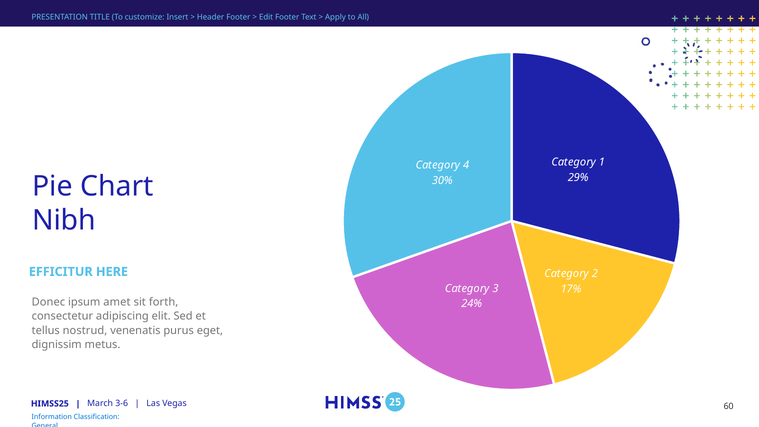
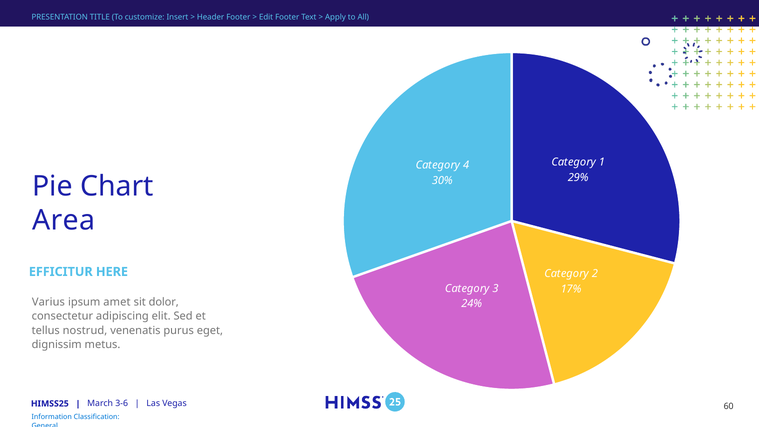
Nibh: Nibh -> Area (64, 220)
Donec: Donec -> Varius (48, 302)
forth: forth -> dolor (164, 302)
